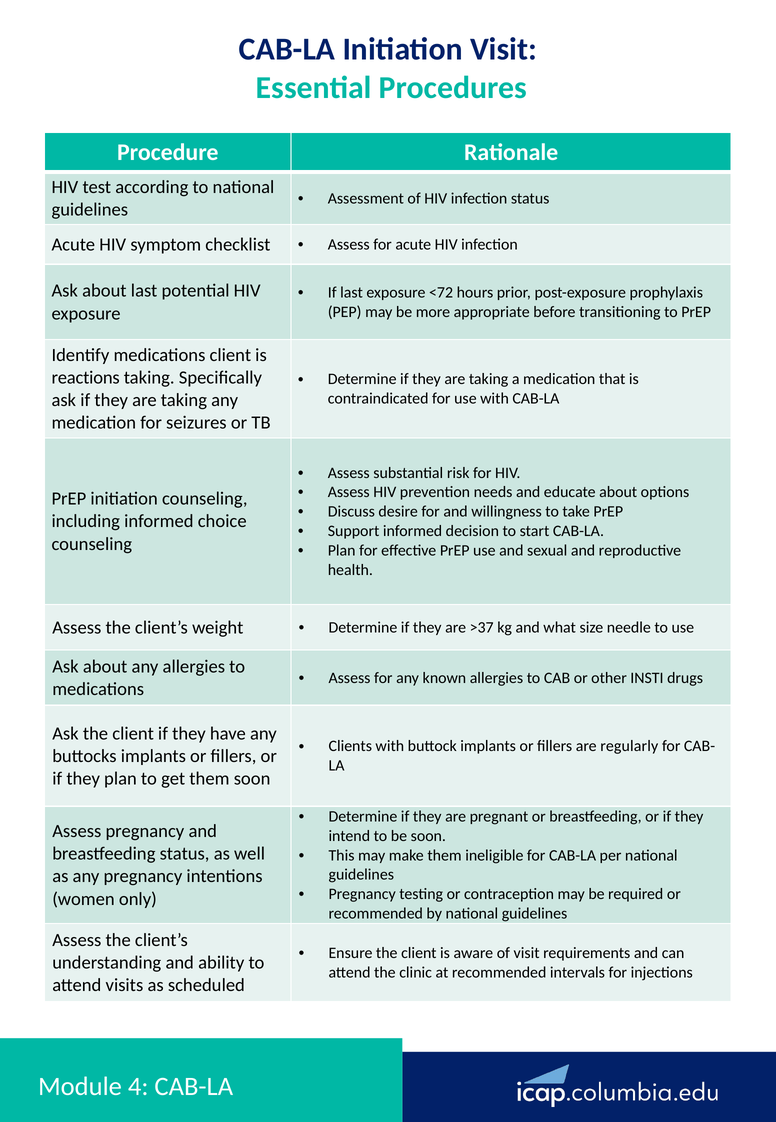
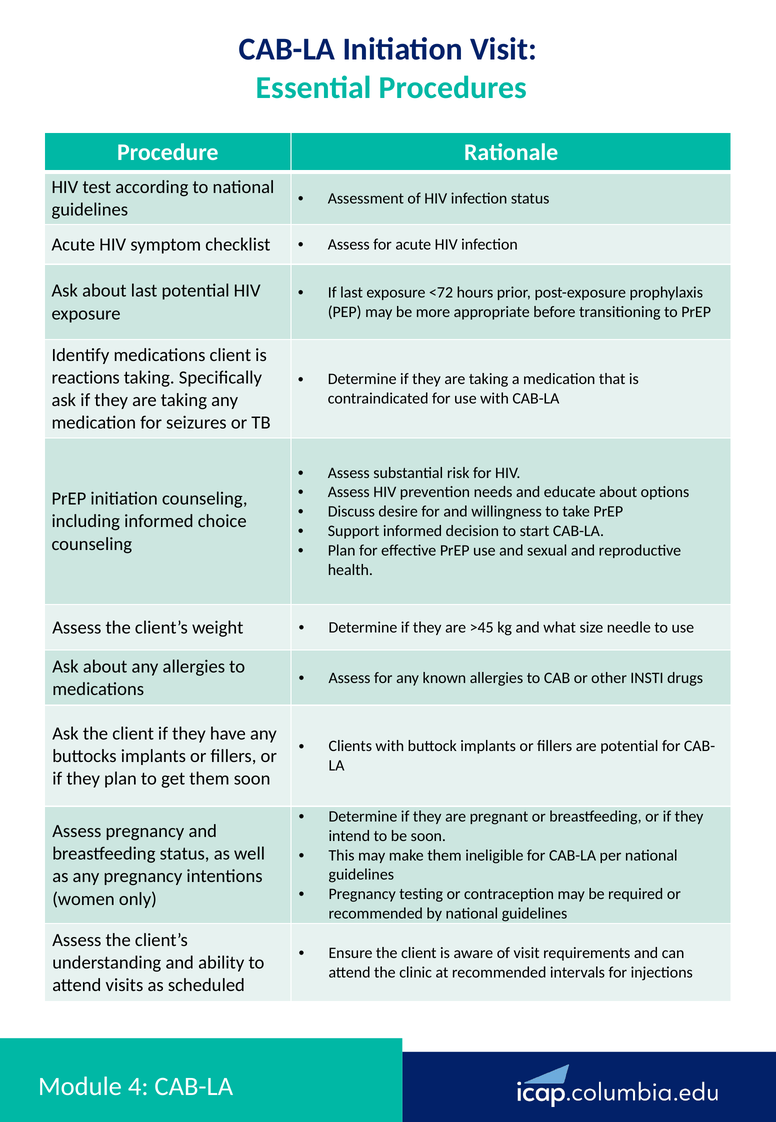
>37: >37 -> >45 (482, 627)
are regularly: regularly -> potential (629, 746)
